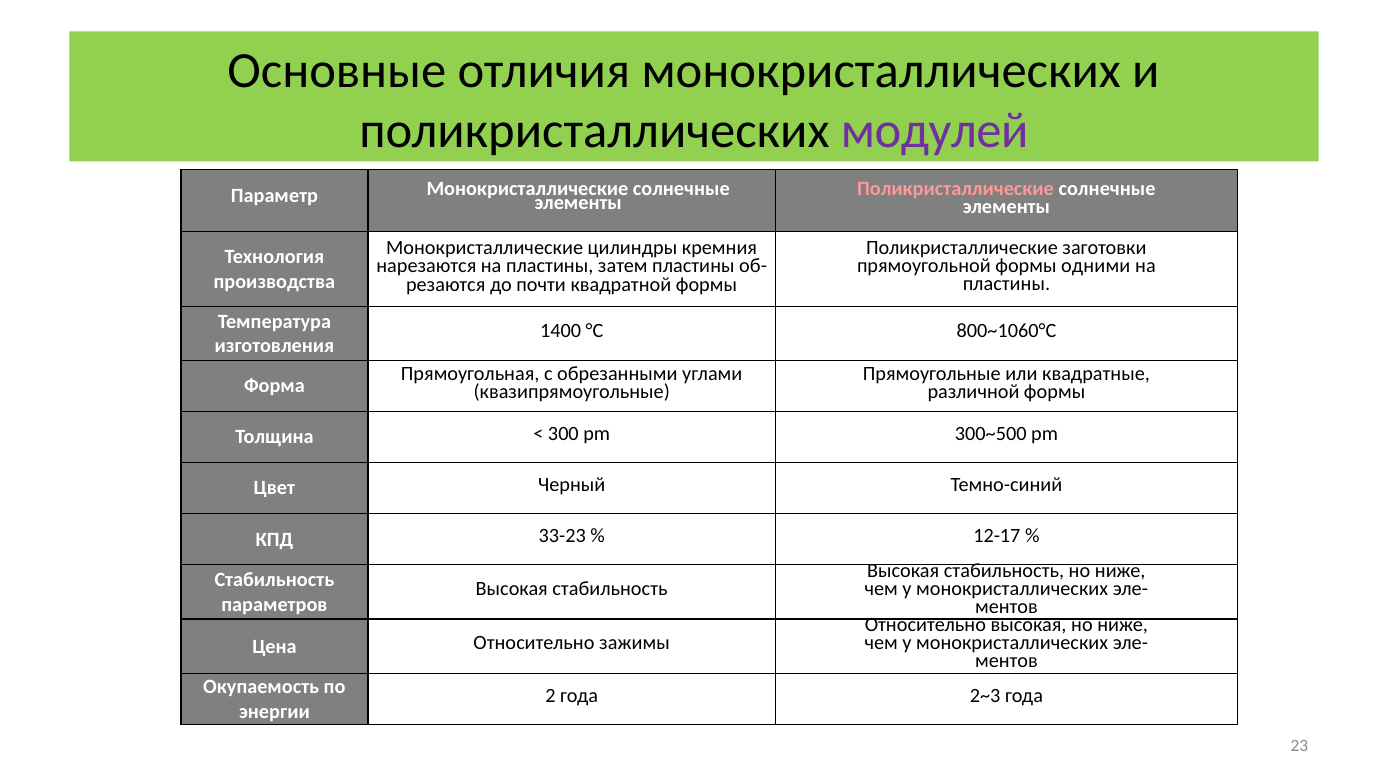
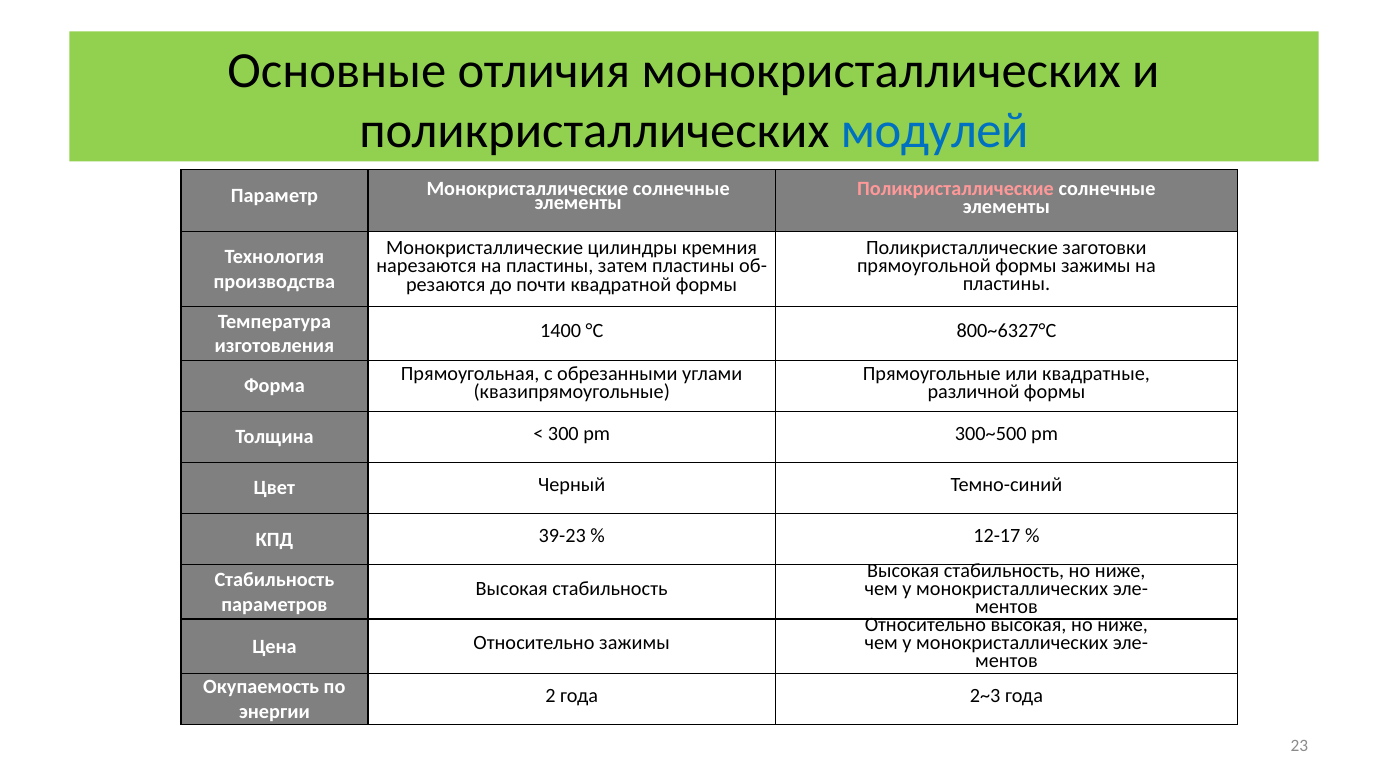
модулей colour: purple -> blue (935, 131)
формы одними: одними -> зажимы (1096, 266)
800~1060°C: 800~1060°C -> 800~6327°C (1006, 330)
33-23: 33-23 -> 39-23 (562, 536)
